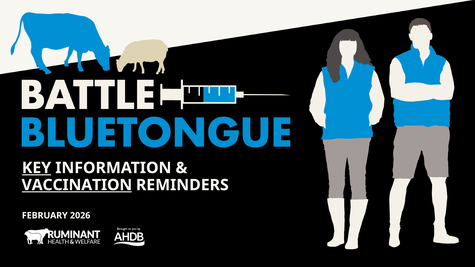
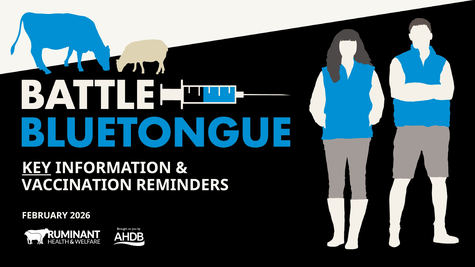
VACCINATION underline: present -> none (77, 185)
